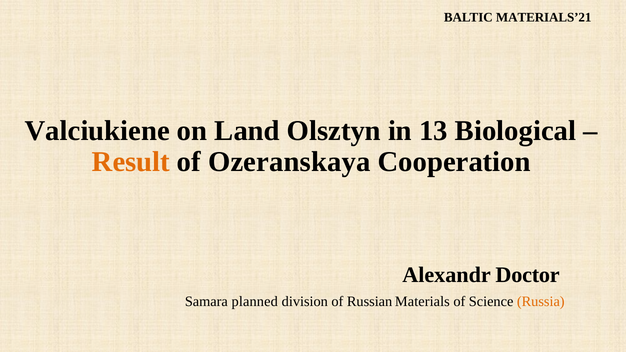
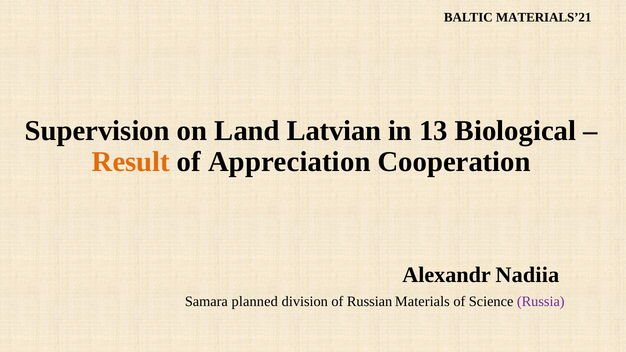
Valciukiene: Valciukiene -> Supervision (97, 131)
Olsztyn: Olsztyn -> Latvian (334, 131)
Ozeranskaya: Ozeranskaya -> Appreciation (289, 162)
Doctor: Doctor -> Nadiia (527, 275)
Russia colour: orange -> purple (541, 301)
